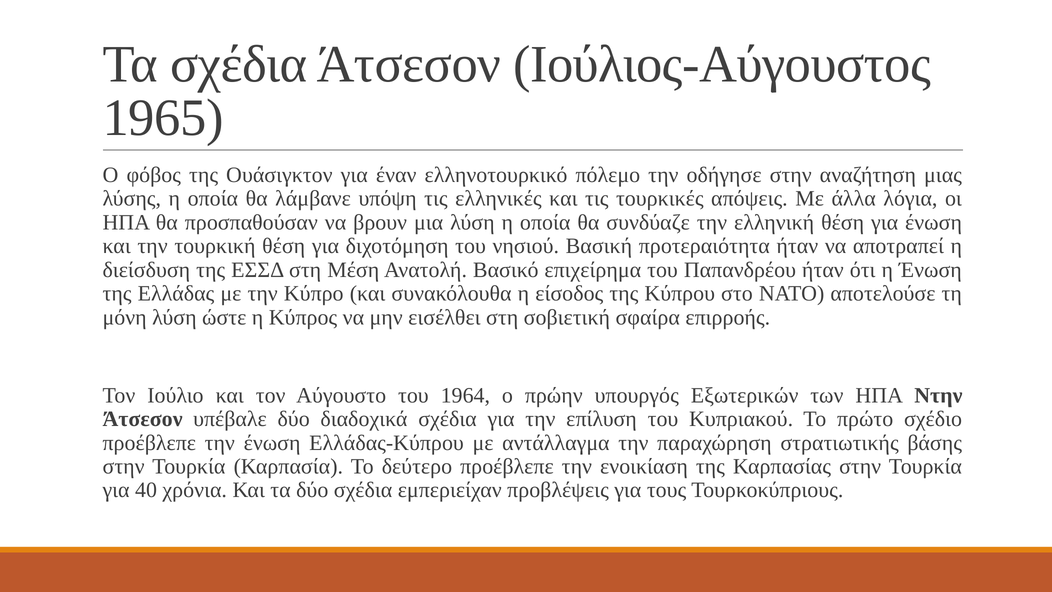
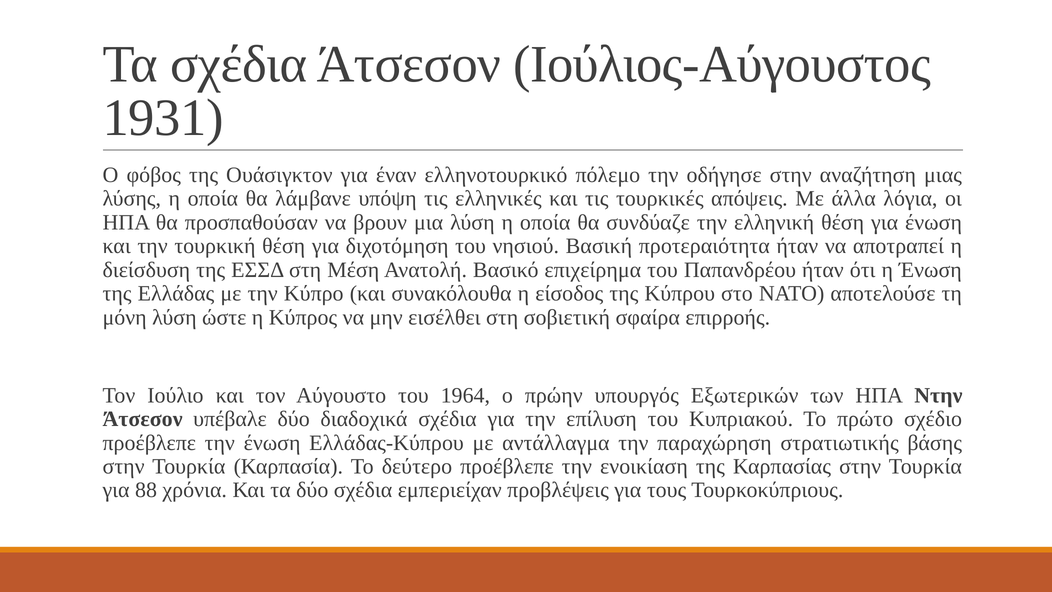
1965: 1965 -> 1931 (163, 118)
40: 40 -> 88 (146, 490)
